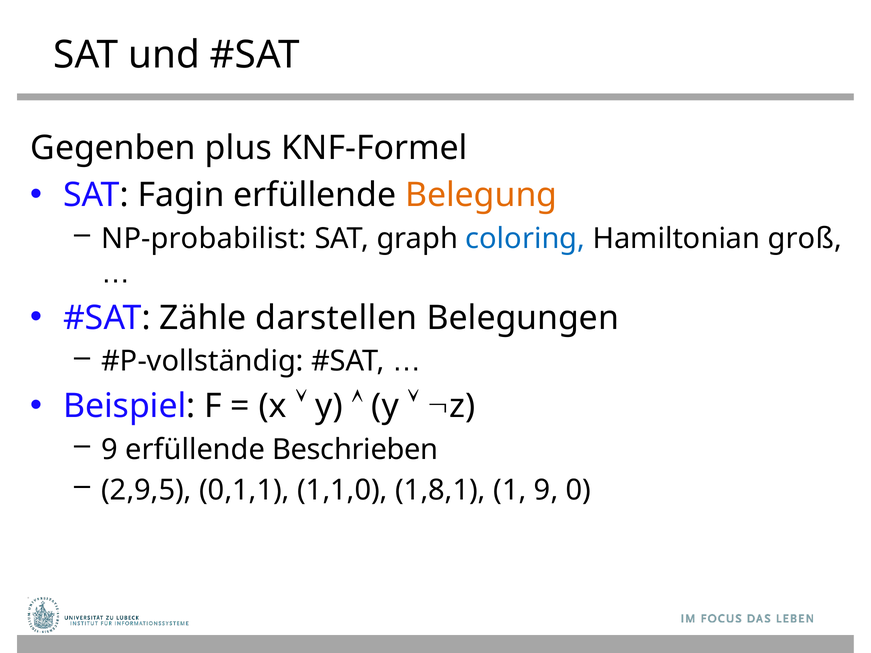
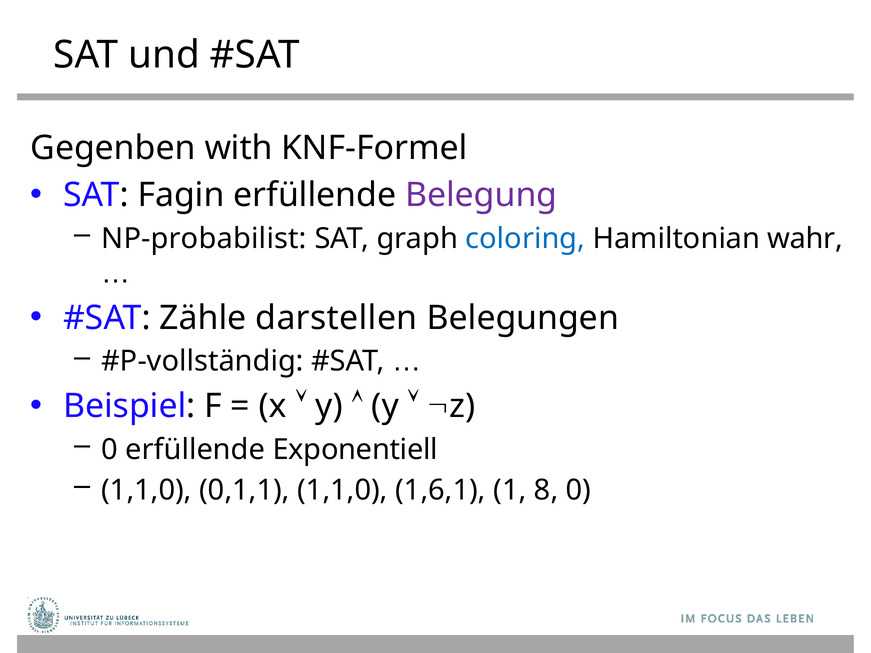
plus: plus -> with (239, 148)
Belegung colour: orange -> purple (481, 195)
groß: groß -> wahr (805, 239)
9: 9 -> 0 (110, 450)
Beschrieben: Beschrieben -> Exponentiell (355, 450)
2,9,5: 2,9,5 -> 1,1,0 (146, 490)
1,8,1: 1,8,1 -> 1,6,1 (441, 490)
1 9: 9 -> 8 (546, 490)
